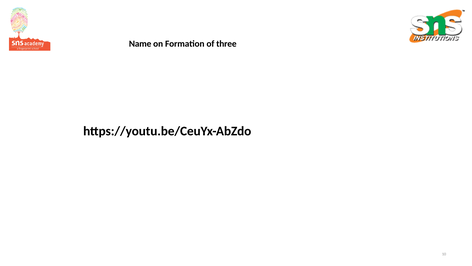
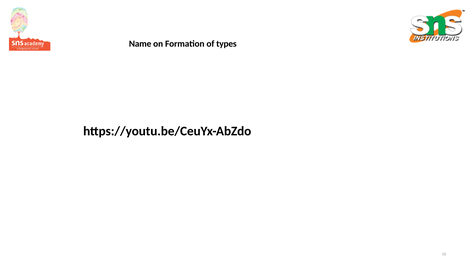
three: three -> types (226, 44)
